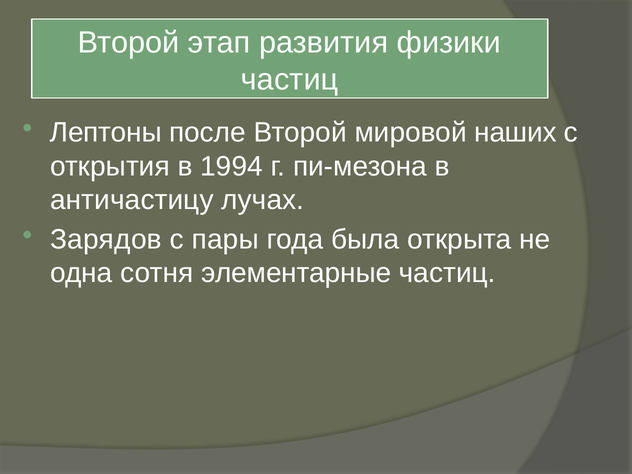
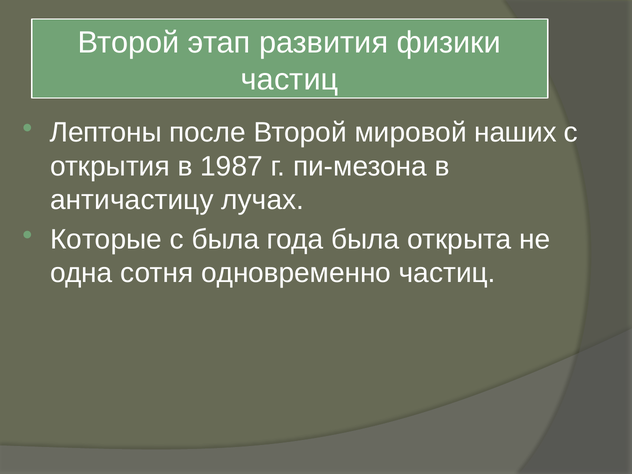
1994: 1994 -> 1987 (232, 166)
Зарядов: Зарядов -> Которые (106, 239)
с пары: пары -> была (225, 239)
элементарные: элементарные -> одновременно (296, 273)
